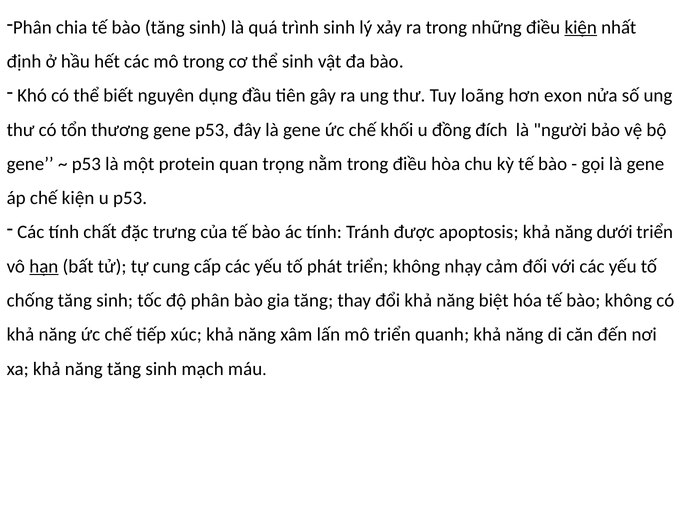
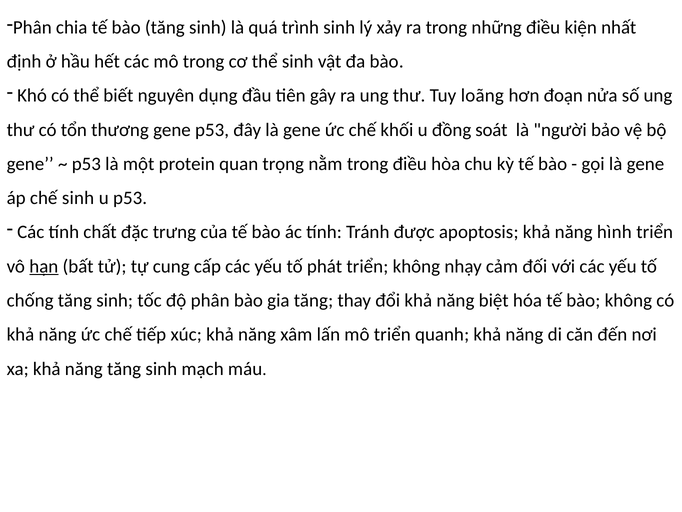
kiện underline: present -> none (581, 27)
exon: exon -> đoạn (563, 96)
đích: đích -> soát (491, 130)
chế kiện: kiện -> sinh (78, 198)
dưới: dưới -> hình (614, 232)
